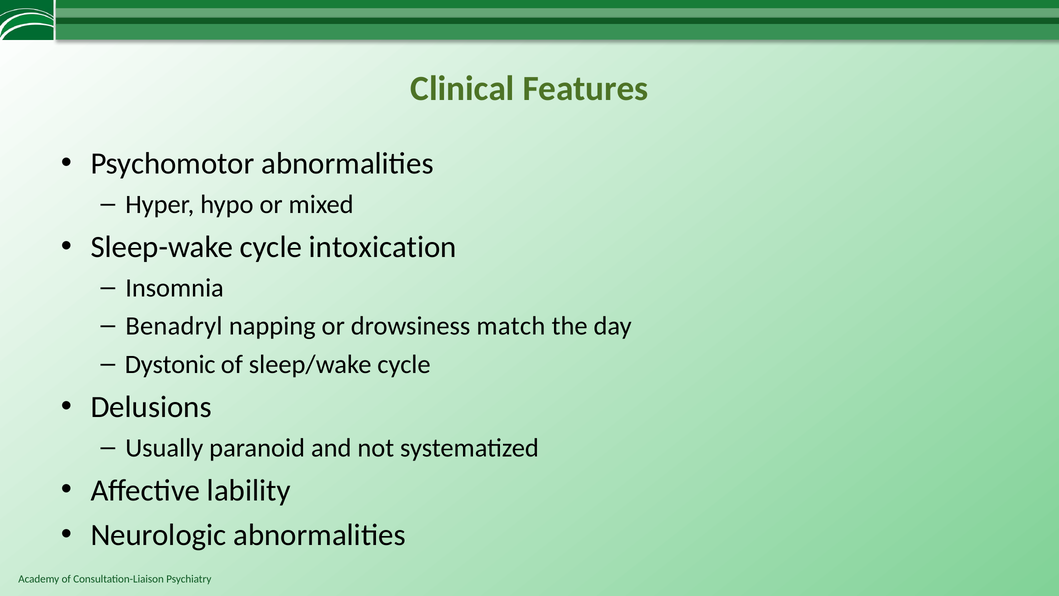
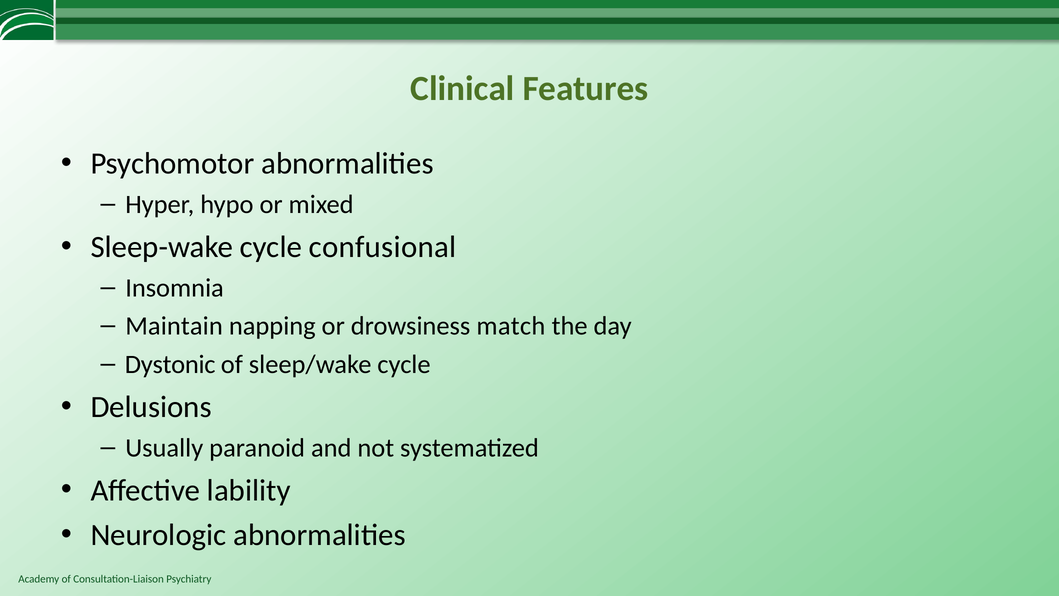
intoxication: intoxication -> confusional (383, 247)
Benadryl: Benadryl -> Maintain (174, 326)
